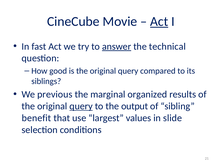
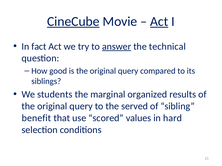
CineCube underline: none -> present (73, 21)
fast: fast -> fact (39, 47)
previous: previous -> students (55, 95)
query underline: present -> none (81, 107)
output: output -> served (135, 107)
largest: largest -> scored (106, 118)
slide: slide -> hard (173, 118)
